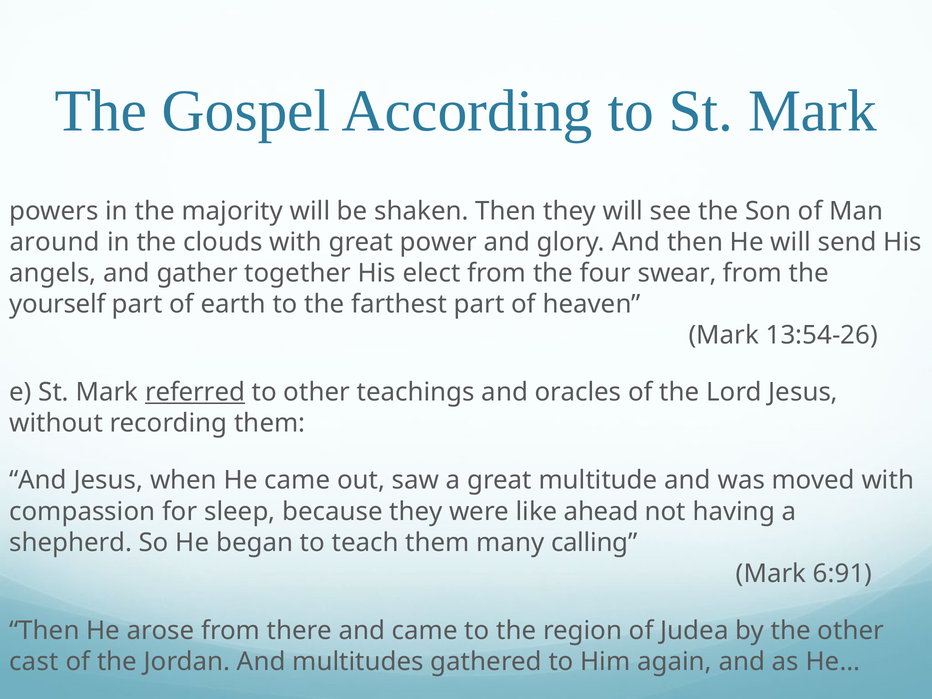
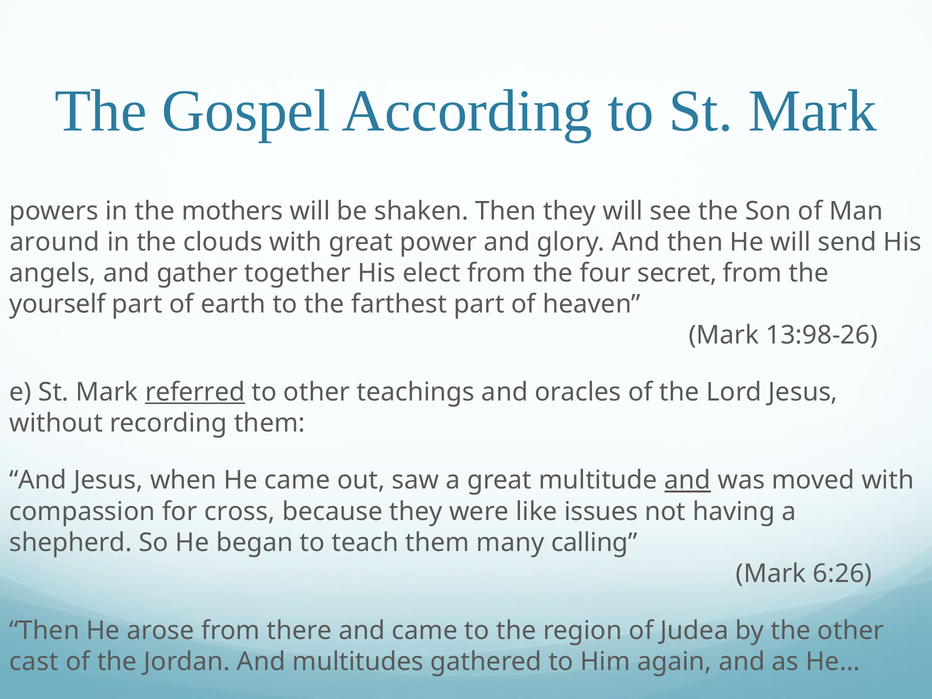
majority: majority -> mothers (232, 211)
swear: swear -> secret (677, 273)
13:54-26: 13:54-26 -> 13:98-26 (822, 335)
and underline: none -> present (688, 480)
sleep: sleep -> cross (240, 511)
ahead: ahead -> issues (601, 511)
6:91: 6:91 -> 6:26 (843, 574)
